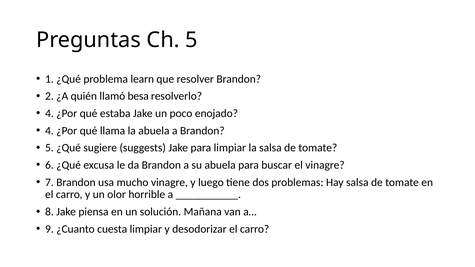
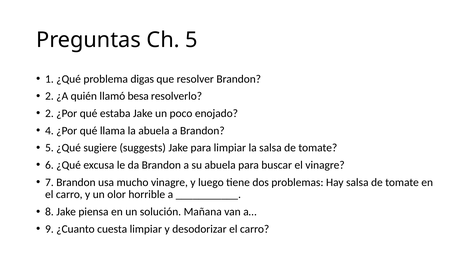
learn: learn -> digas (142, 79)
4: 4 -> 2 (49, 113)
